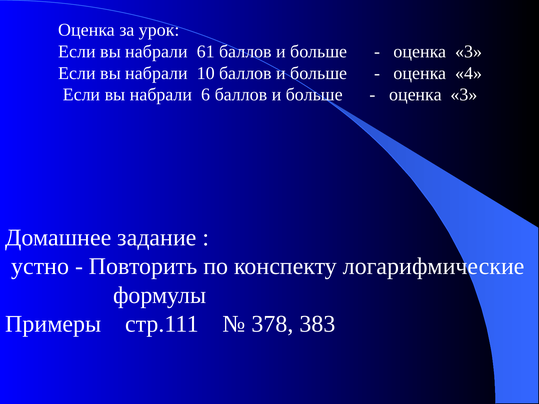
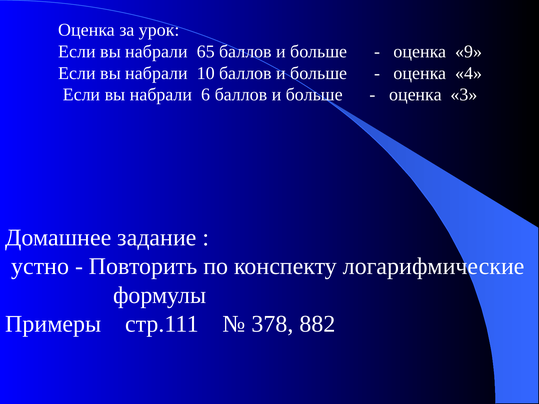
61: 61 -> 65 (206, 52)
3: 3 -> 9 (469, 52)
383: 383 -> 882 (317, 324)
